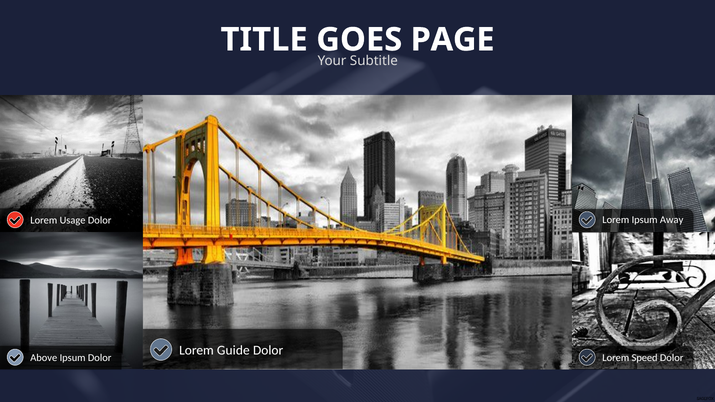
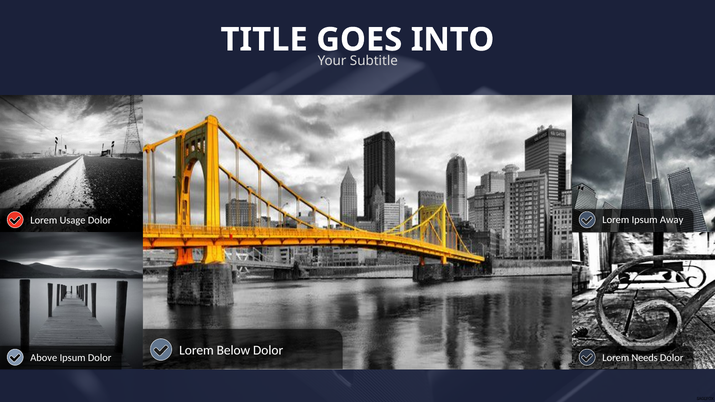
PAGE: PAGE -> INTO (453, 40)
Guide: Guide -> Below (233, 351)
Speed: Speed -> Needs (645, 358)
